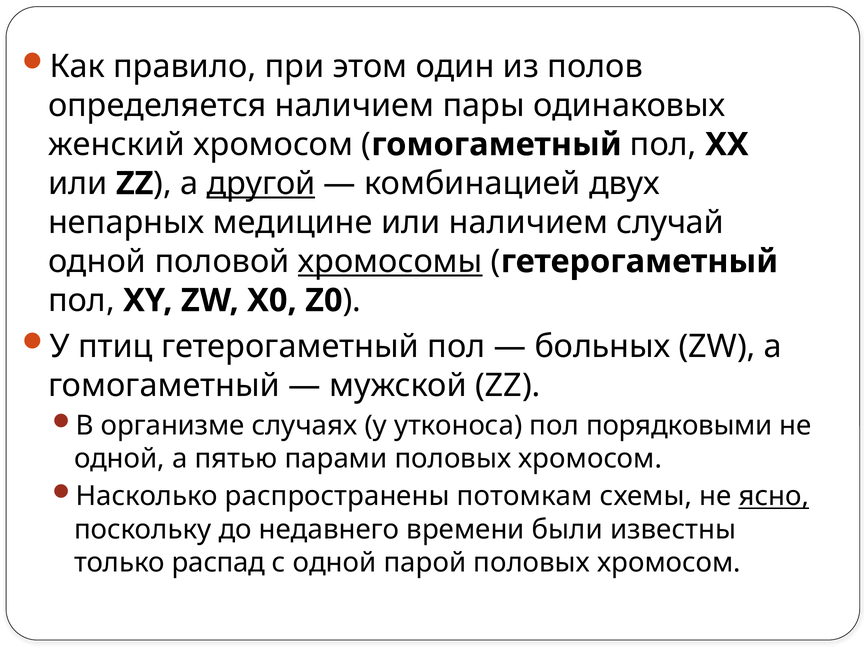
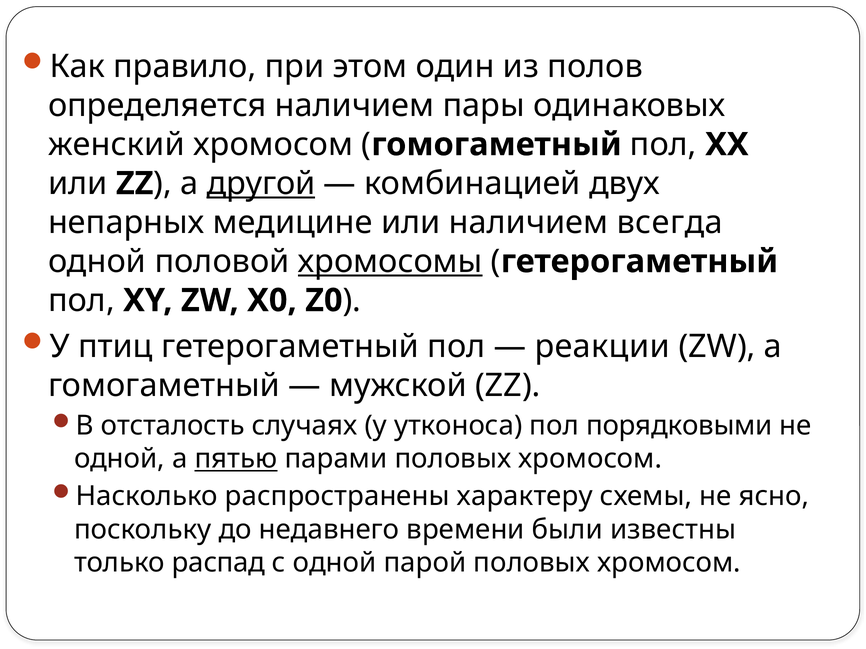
случай: случай -> всегда (670, 223)
больных: больных -> реакции (602, 347)
организме: организме -> отсталость (173, 426)
пятью underline: none -> present (236, 459)
потомкам: потомкам -> характеру (525, 497)
ясно underline: present -> none (774, 497)
